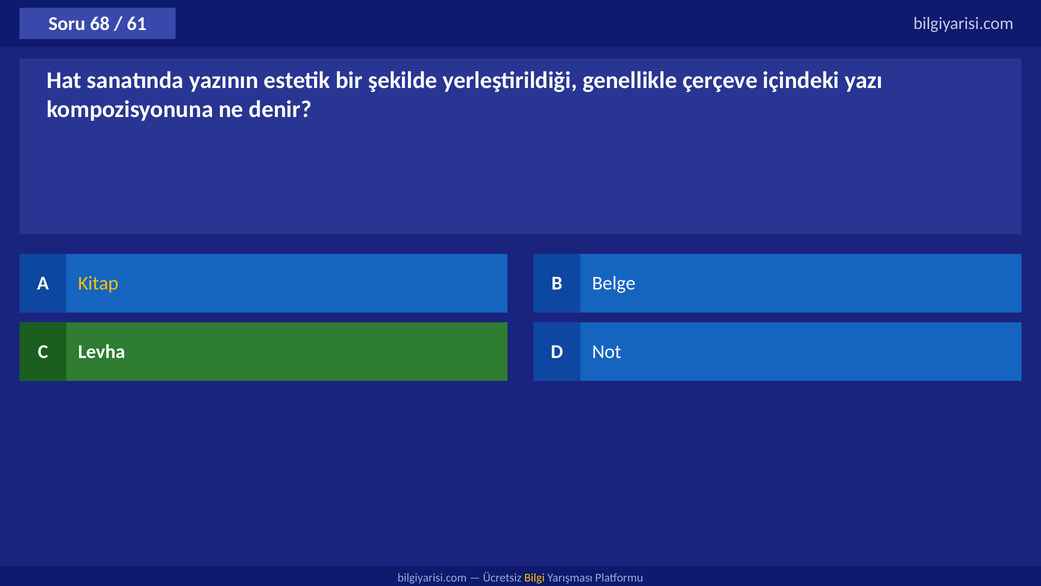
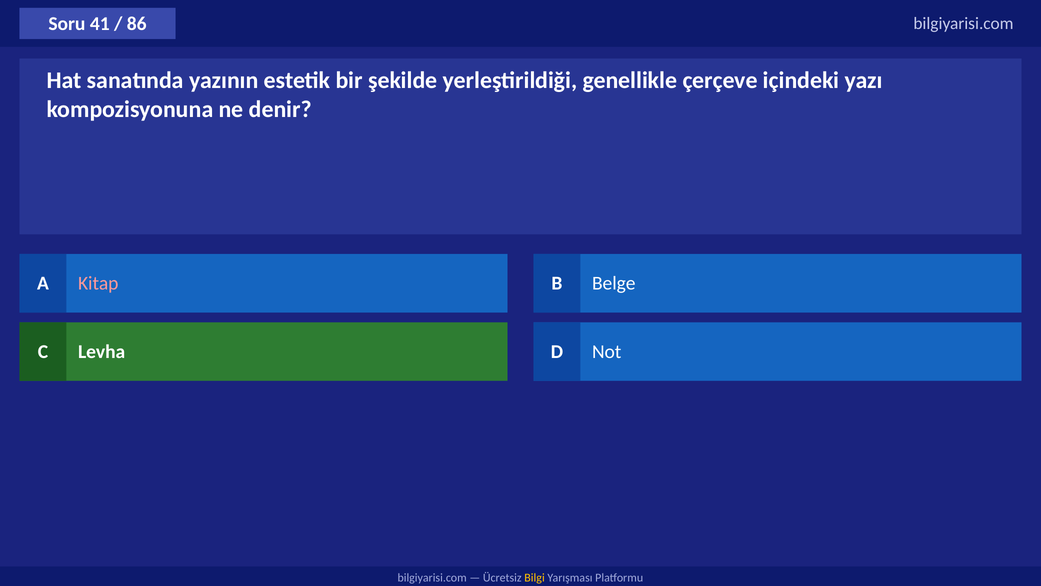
68: 68 -> 41 (100, 24)
61: 61 -> 86 (137, 24)
Kitap colour: yellow -> pink (98, 283)
